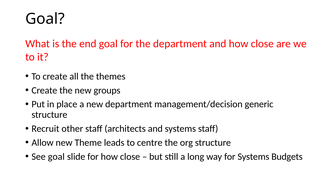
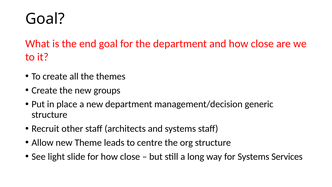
See goal: goal -> light (56, 156)
Budgets: Budgets -> Services (287, 156)
